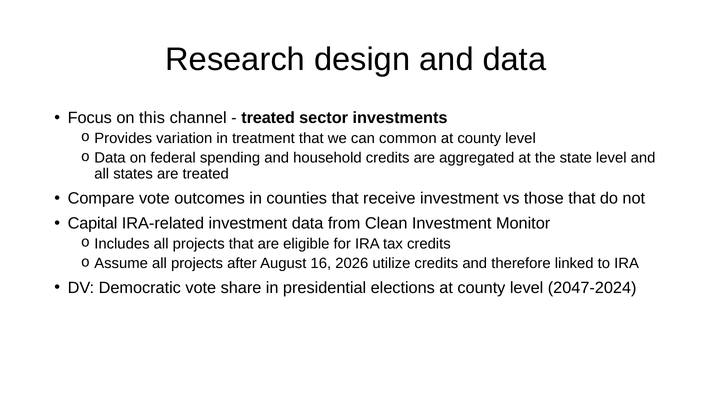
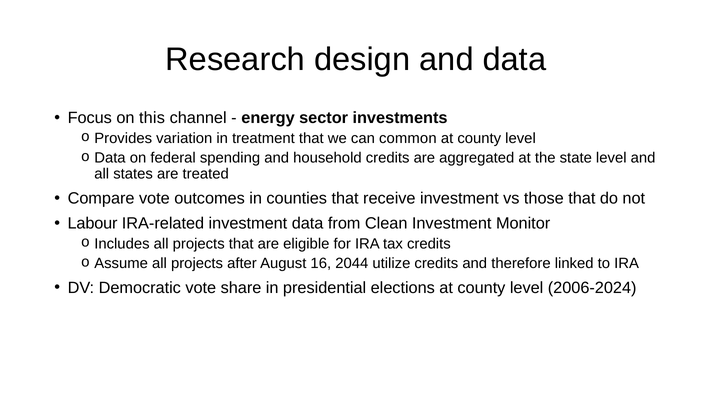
treated: treated -> energy (268, 118)
Capital: Capital -> Labour (93, 224)
2026: 2026 -> 2044 (352, 264)
2047-2024: 2047-2024 -> 2006-2024 (592, 288)
